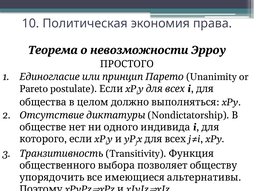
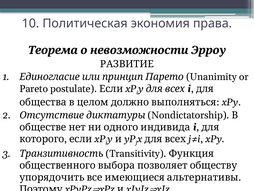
ПРОСТОГО: ПРОСТОГО -> РАЗВИТИЕ (127, 64)
